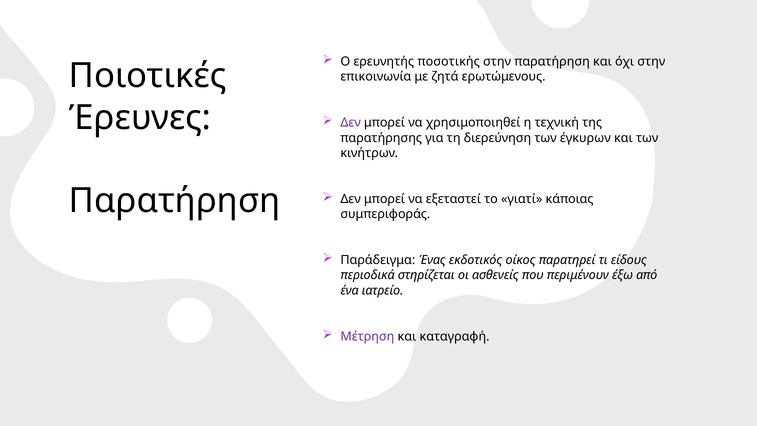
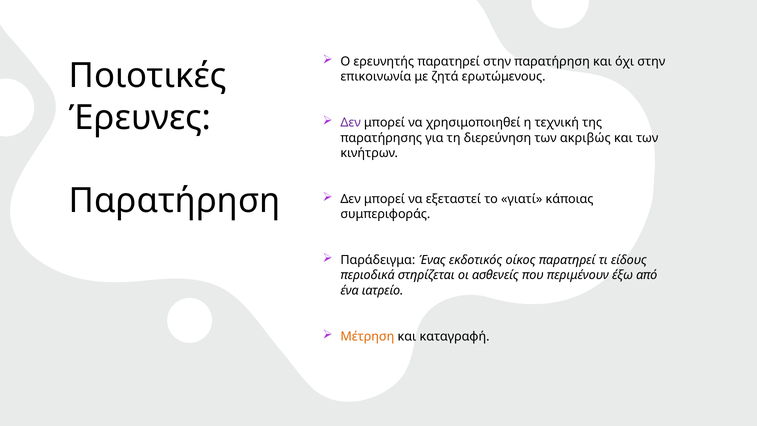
ερευνητής ποσοτικής: ποσοτικής -> παρατηρεί (449, 62)
έγκυρων: έγκυρων -> ακριβώς (585, 138)
Μέτρηση colour: purple -> orange (367, 336)
